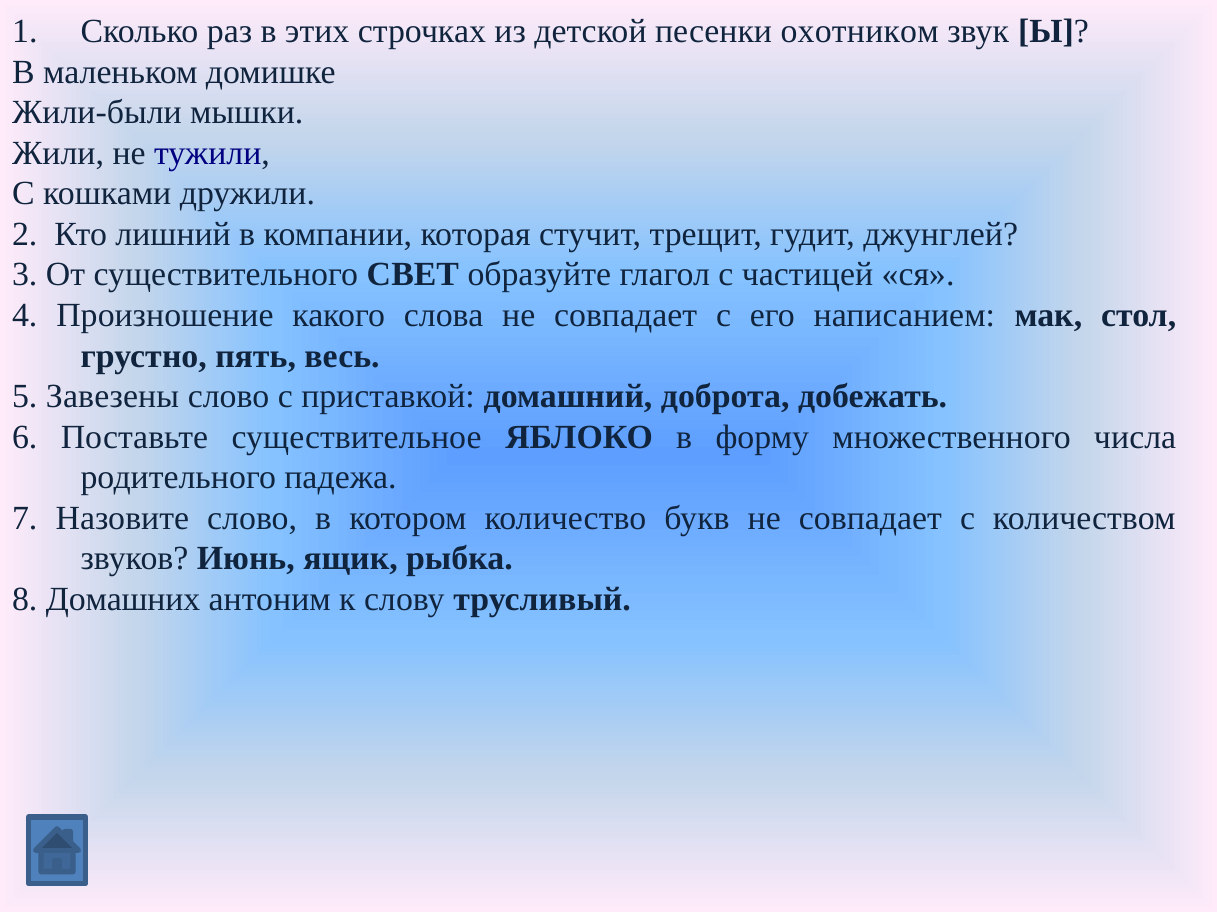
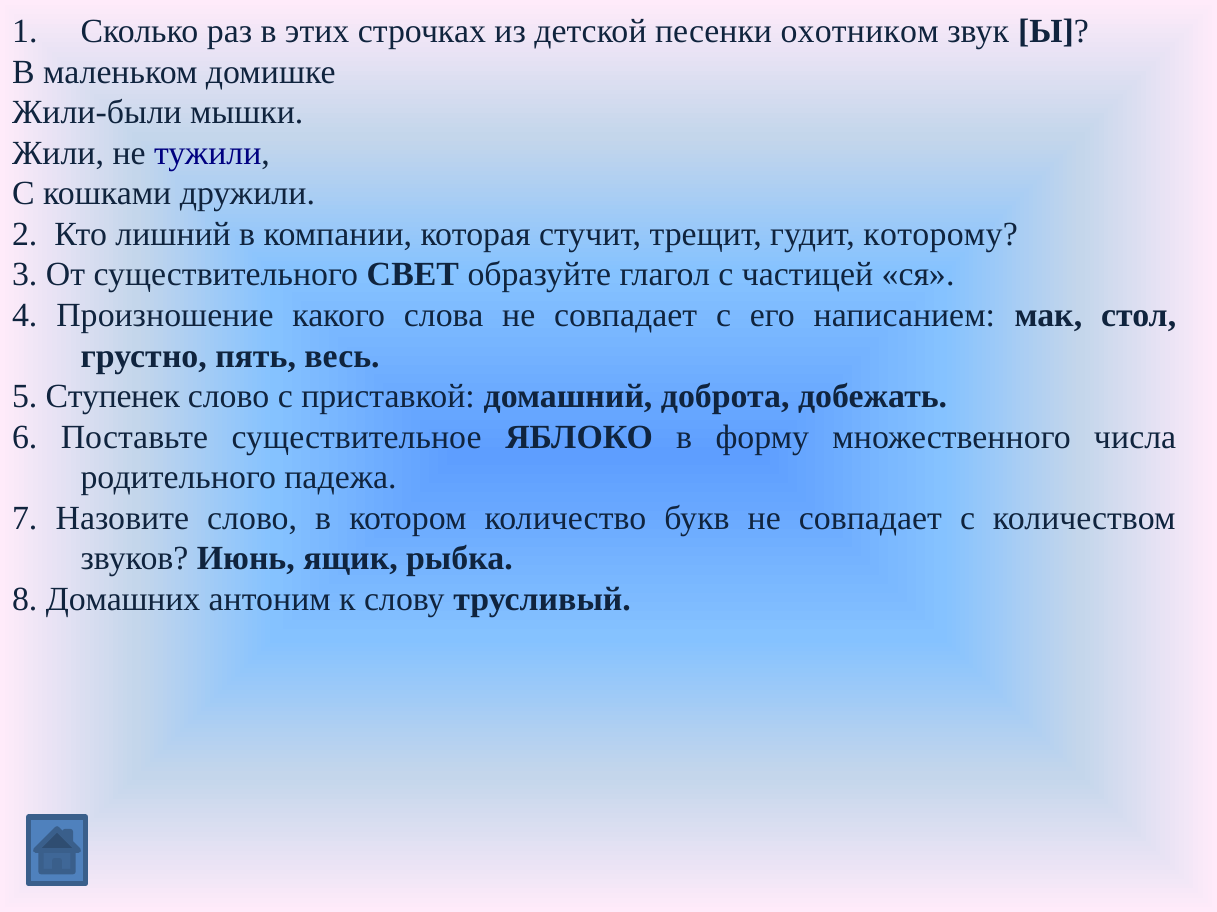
джунглей: джунглей -> которому (941, 234)
Завезены: Завезены -> Ступенек (113, 397)
